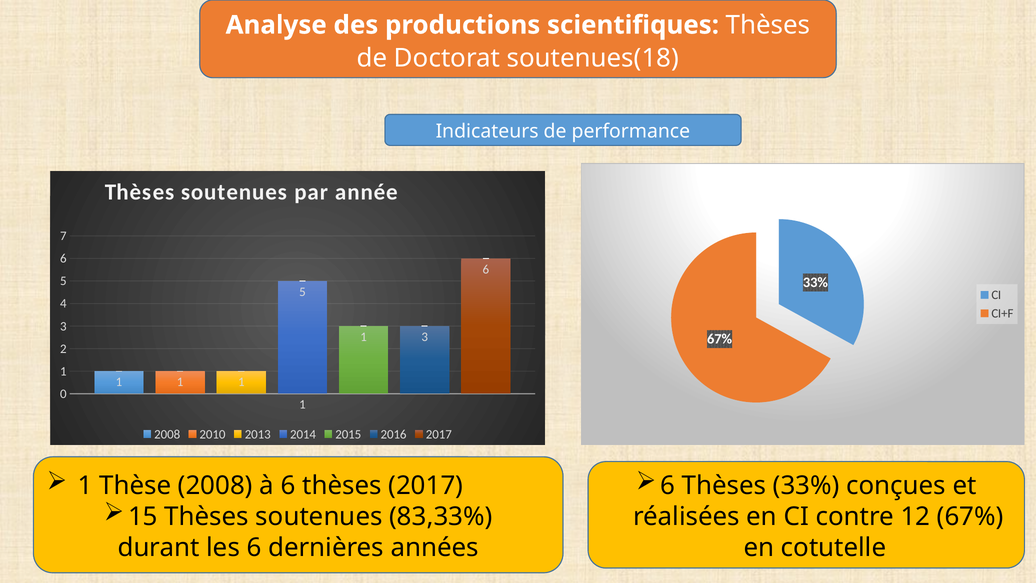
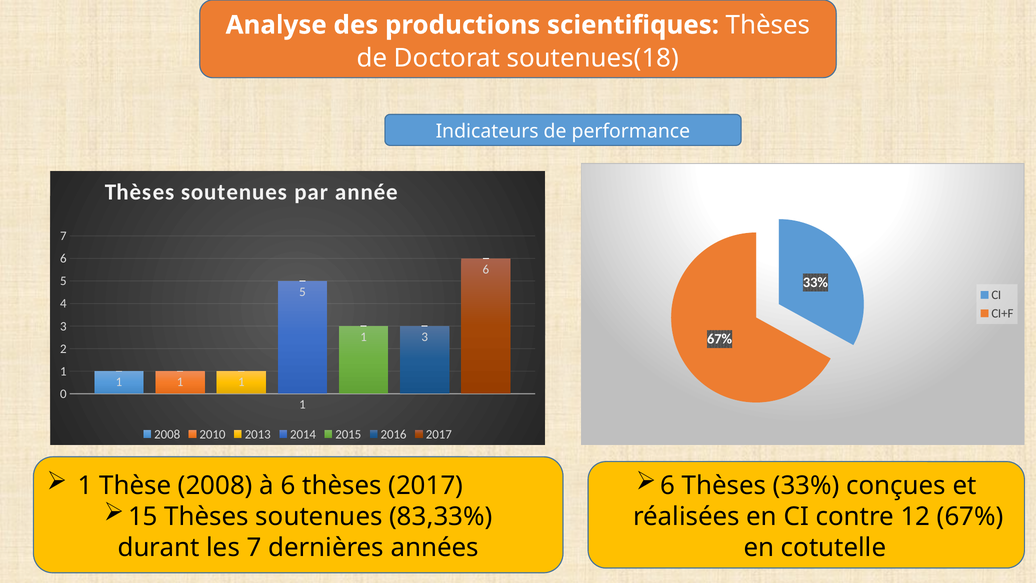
les 6: 6 -> 7 (254, 547)
